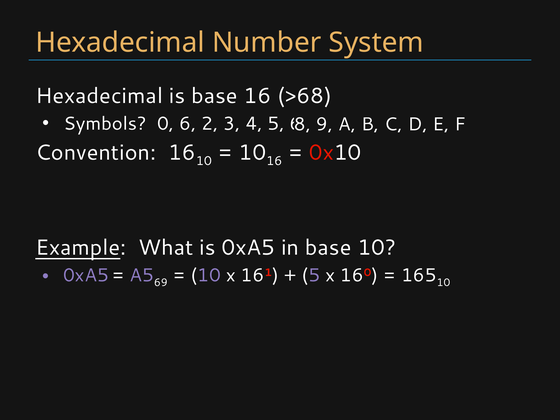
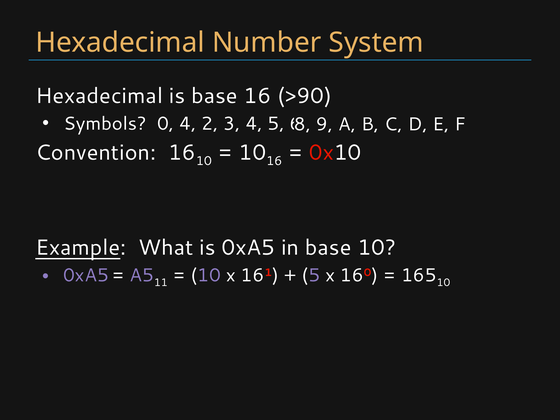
>68: >68 -> >90 (305, 96)
0 6: 6 -> 4 (188, 124)
69: 69 -> 11 (161, 283)
